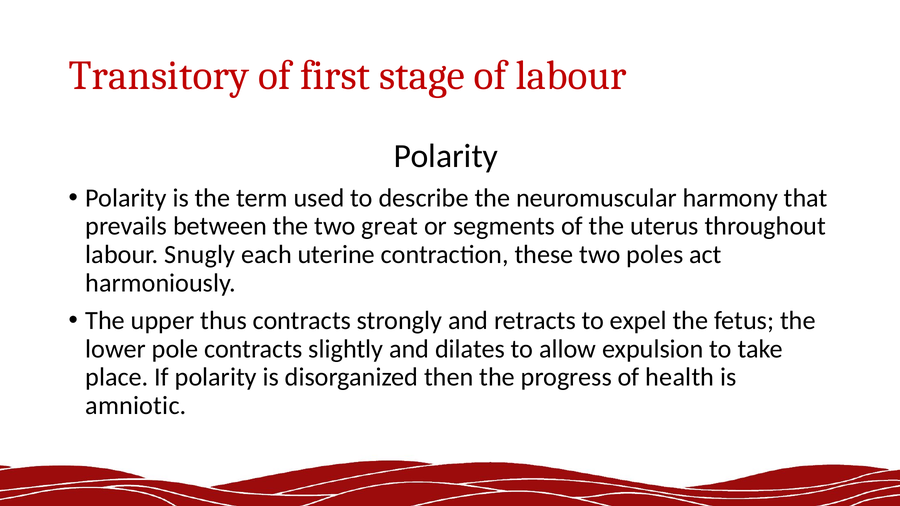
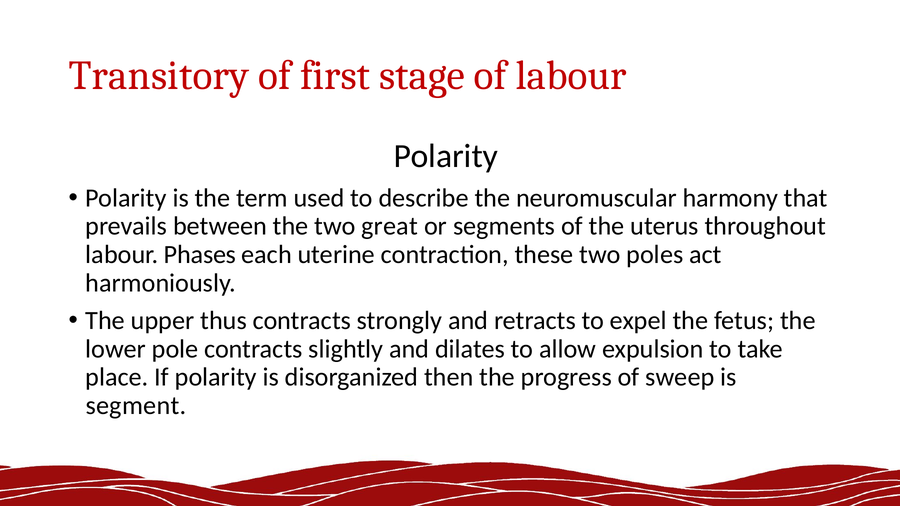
Snugly: Snugly -> Phases (200, 255)
health: health -> sweep (680, 378)
amniotic: amniotic -> segment (136, 406)
